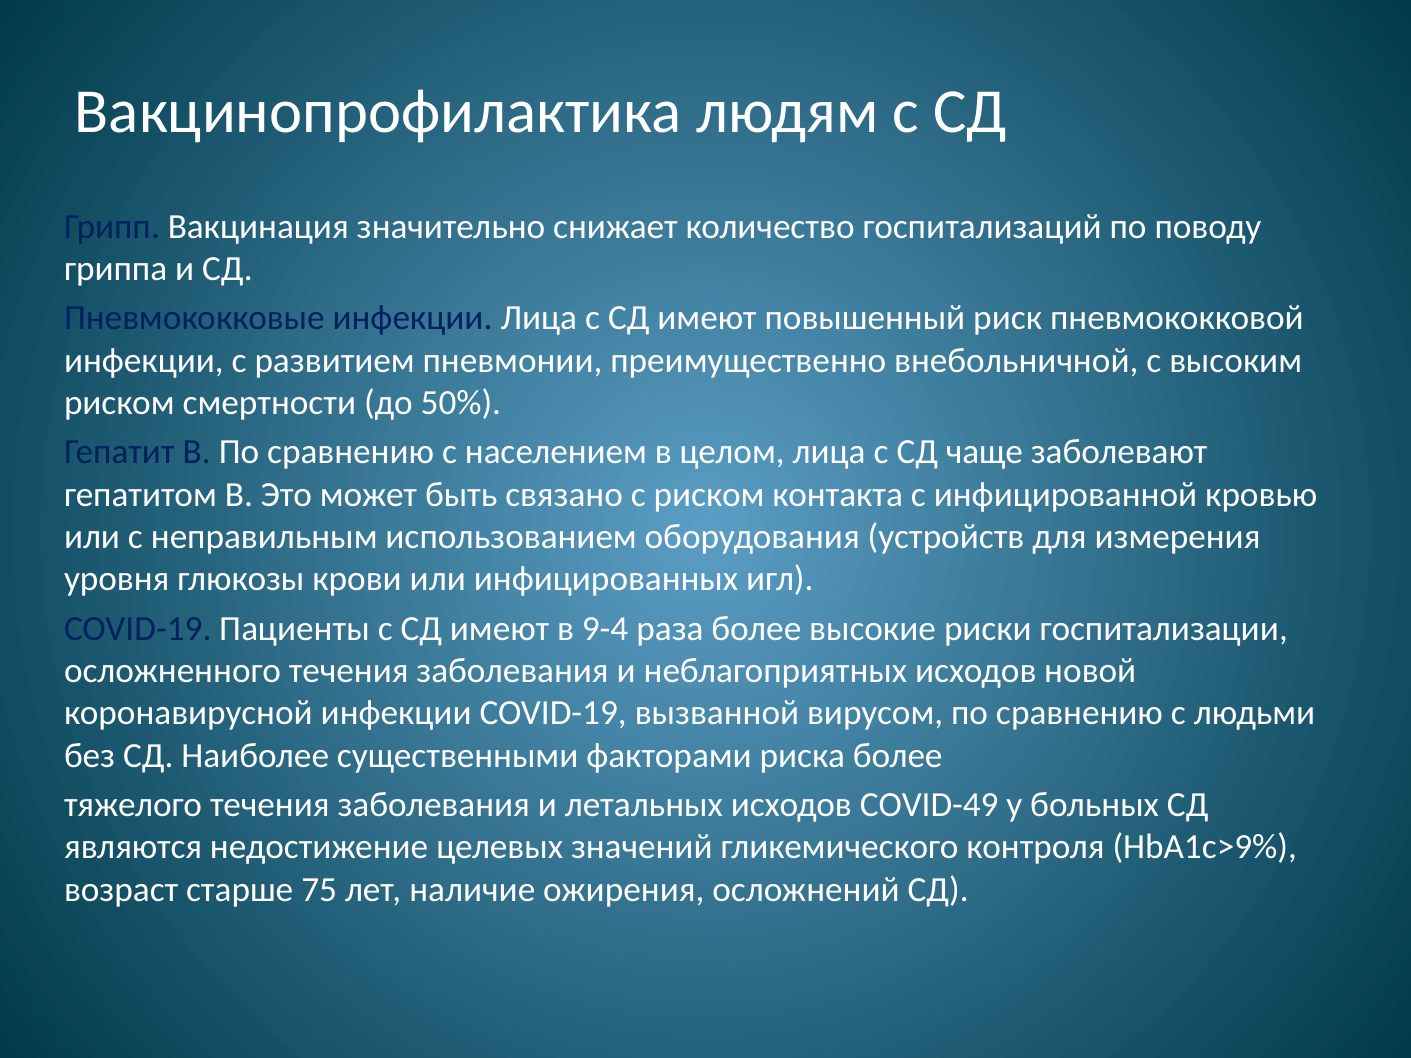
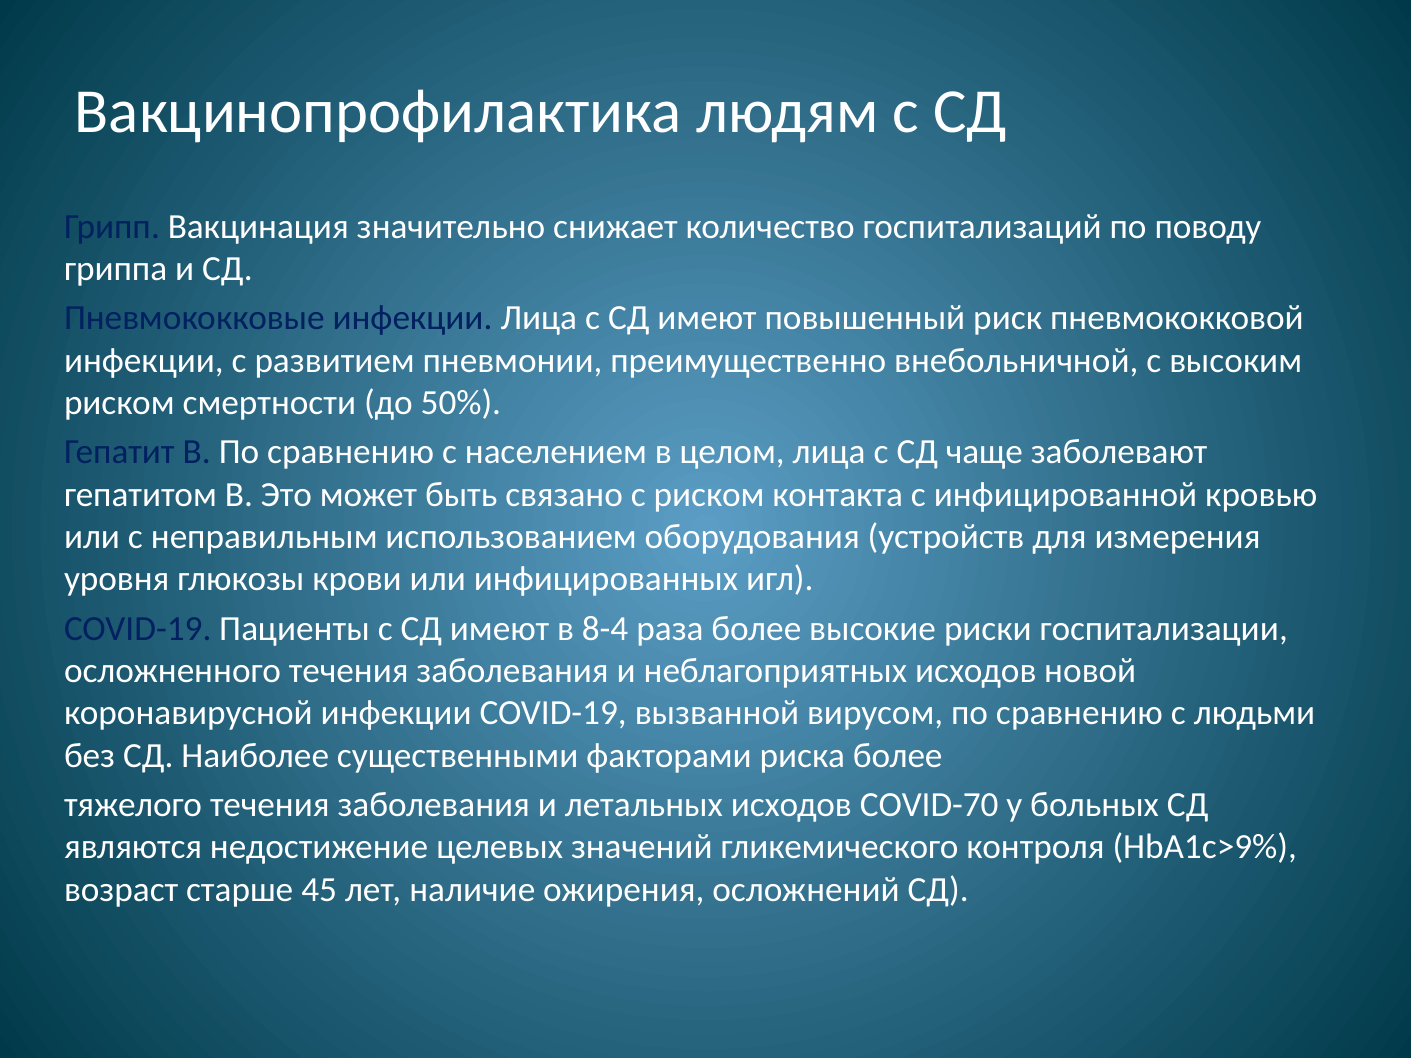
9-4: 9-4 -> 8-4 (605, 629)
COVID-49: COVID-49 -> COVID-70 (929, 805)
75: 75 -> 45 (319, 890)
